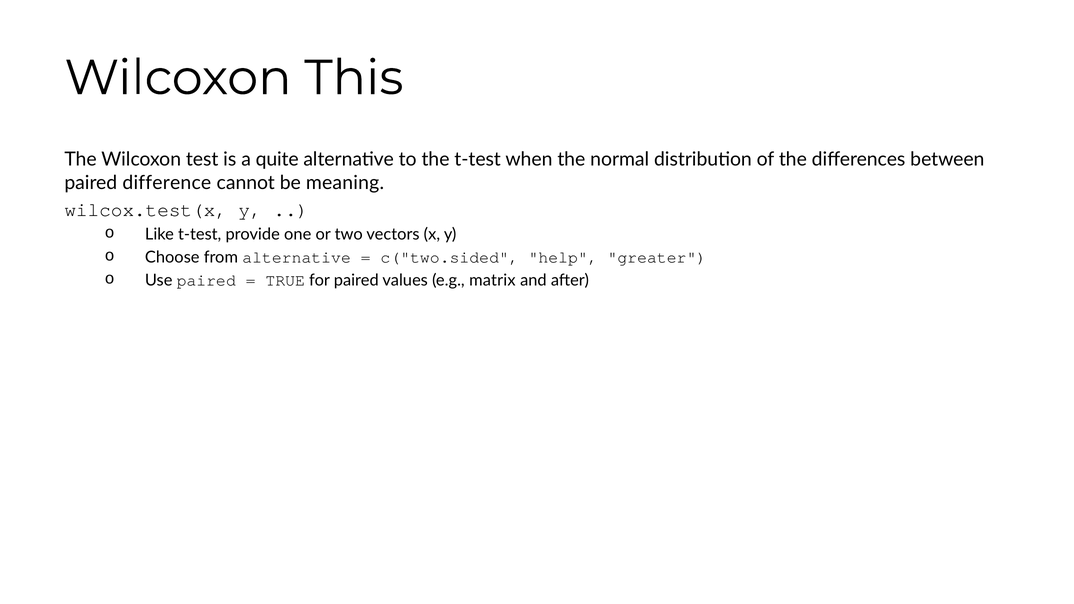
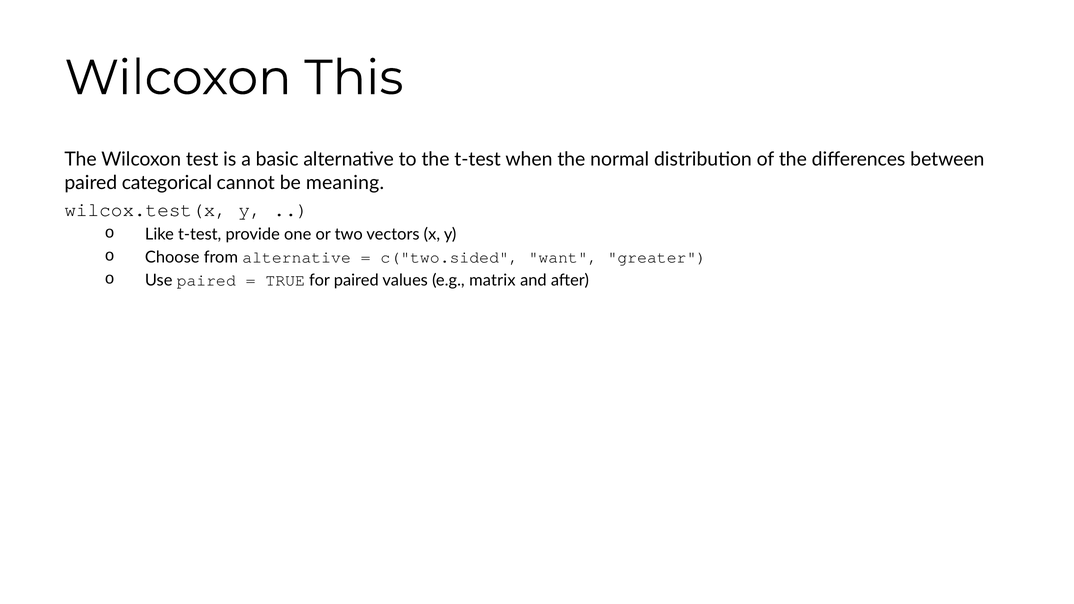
quite: quite -> basic (277, 159)
difference: difference -> categorical (167, 183)
help: help -> want (563, 257)
